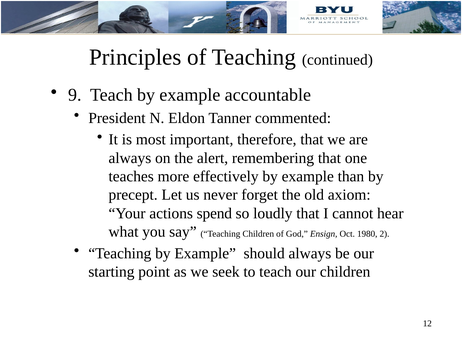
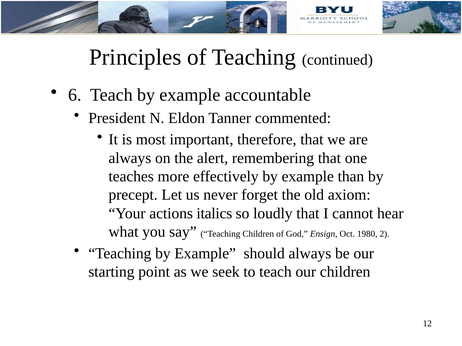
9: 9 -> 6 (75, 95)
spend: spend -> italics (214, 214)
